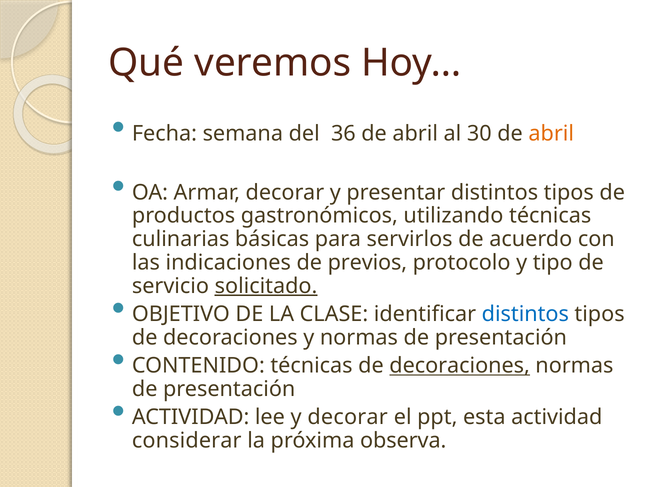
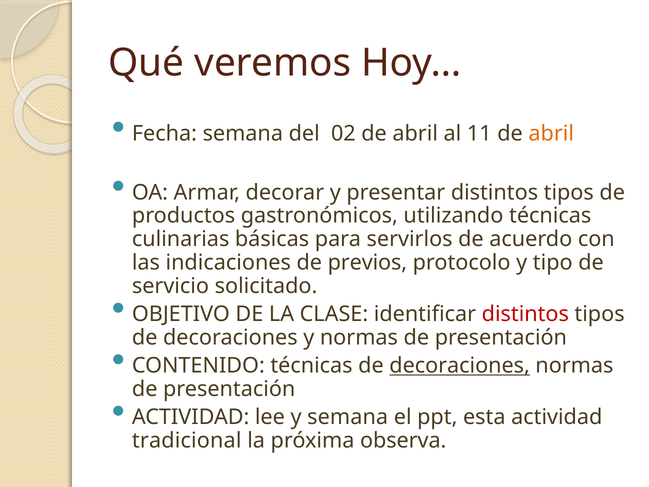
36: 36 -> 02 (343, 133)
30: 30 -> 11 (479, 133)
solicitado underline: present -> none (266, 286)
distintos colour: blue -> red (525, 314)
y decorar: decorar -> semana (348, 417)
considerar: considerar -> tradicional (187, 440)
